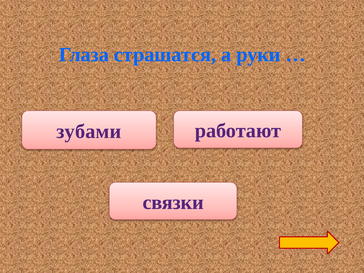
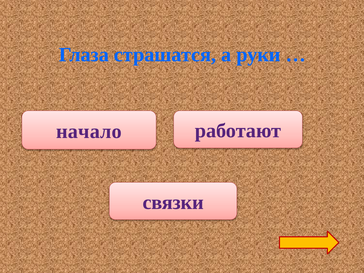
зубами: зубами -> начало (89, 131)
